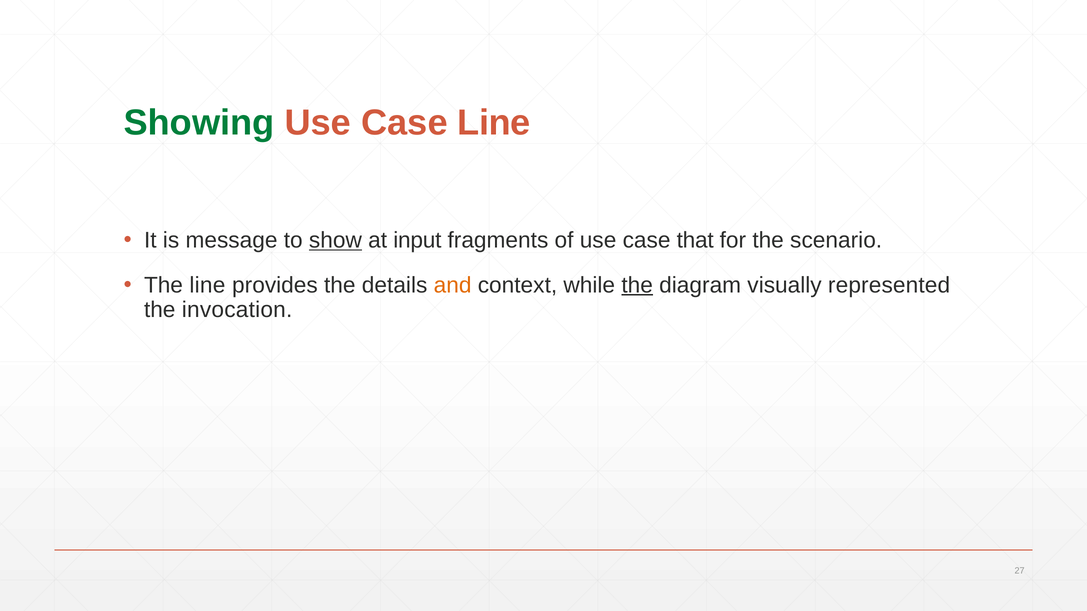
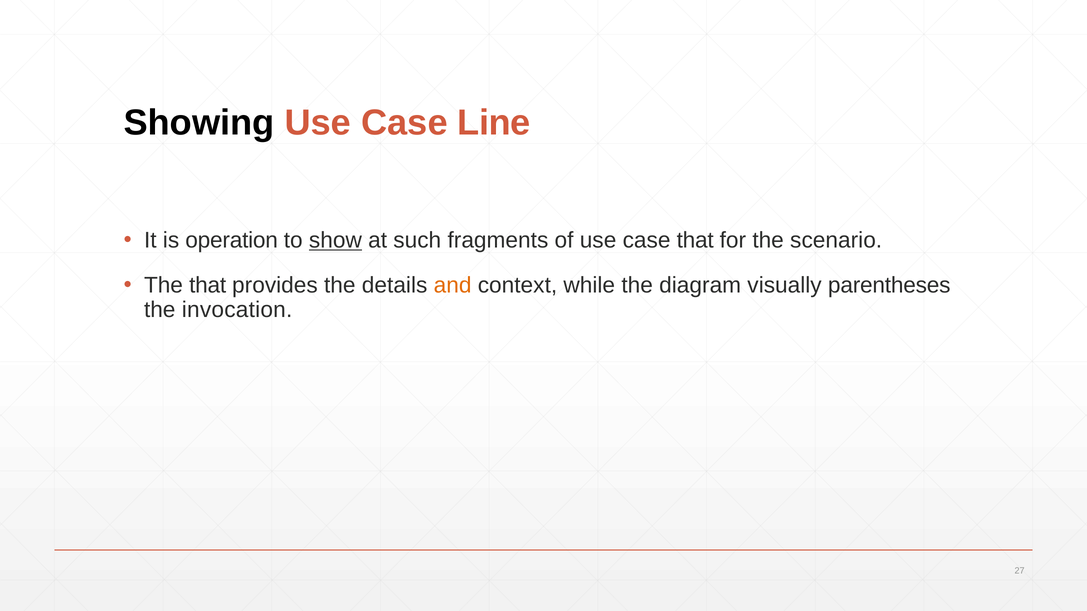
Showing colour: green -> black (199, 123)
message: message -> operation (232, 240)
input: input -> such (417, 240)
The line: line -> that (208, 285)
the underline: present -> none (637, 285)
represented: represented -> parentheses (889, 285)
